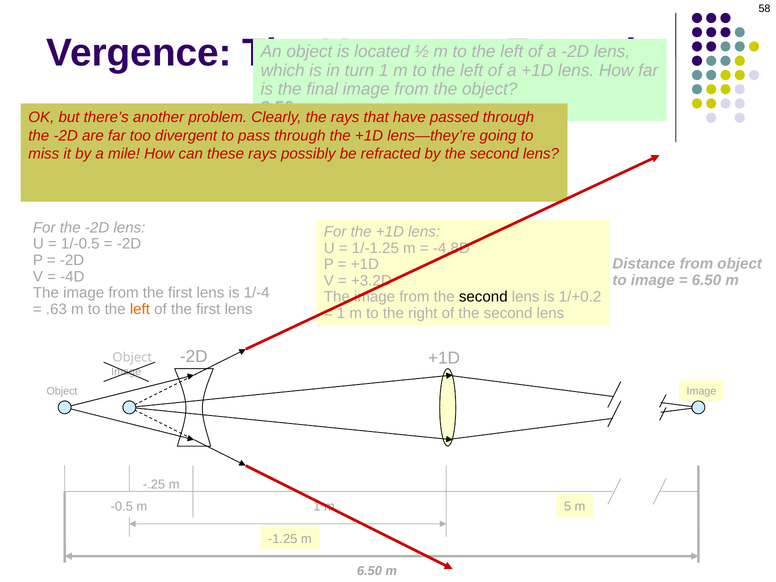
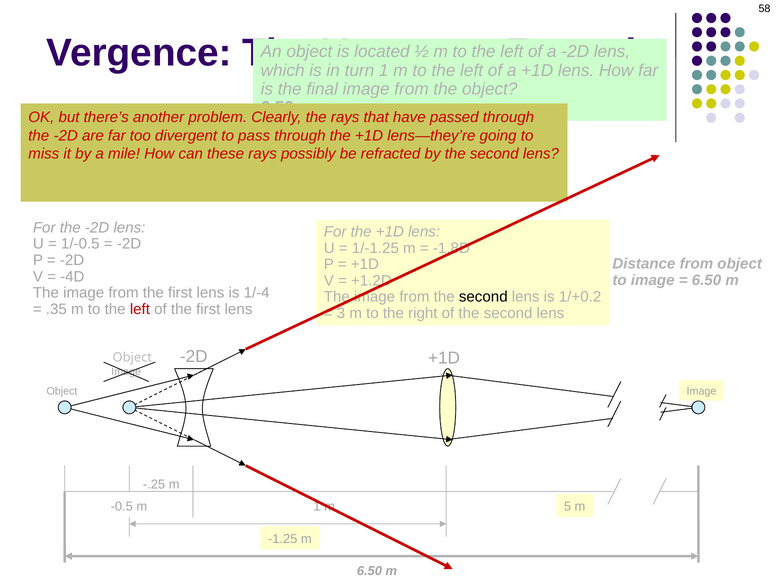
-4.8D: -4.8D -> -1.8D (451, 248)
+3.2D: +3.2D -> +1.2D (371, 281)
.63: .63 -> .35 (56, 309)
left colour: orange -> red (140, 309)
1: 1 -> 3 (341, 313)
